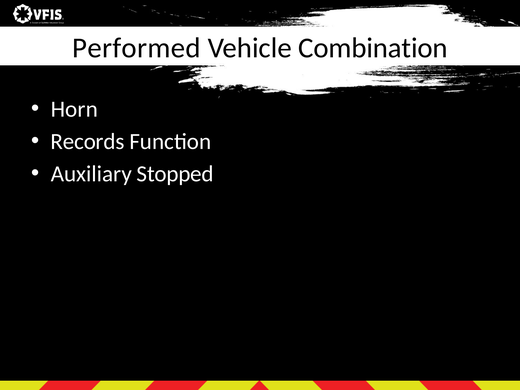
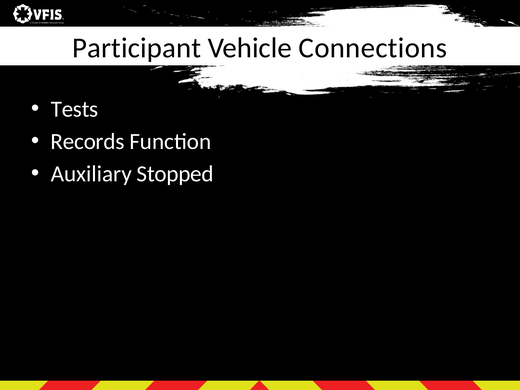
Performed: Performed -> Participant (137, 48)
Combination: Combination -> Connections (373, 48)
Horn: Horn -> Tests (74, 109)
